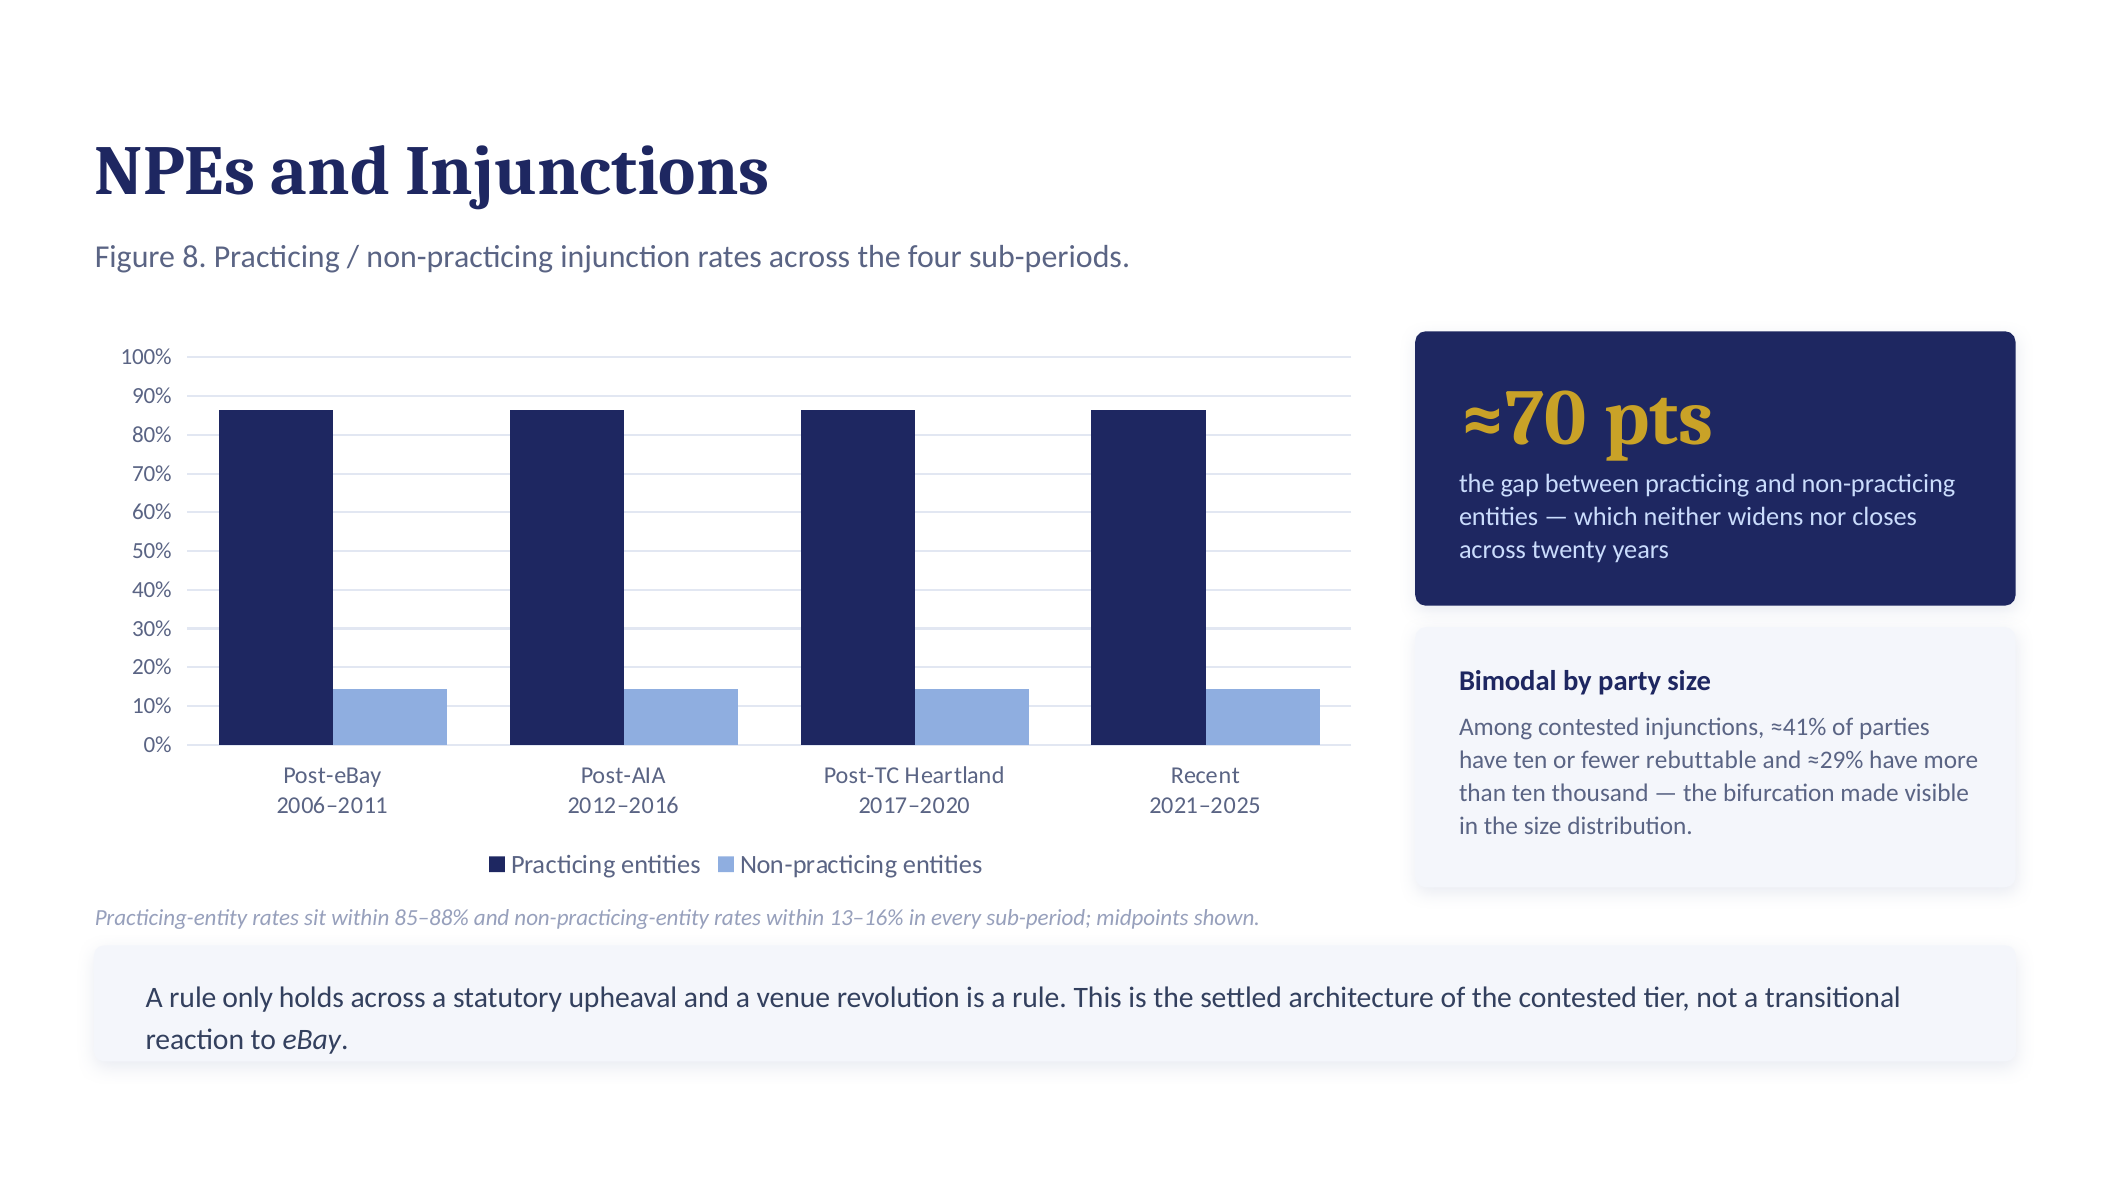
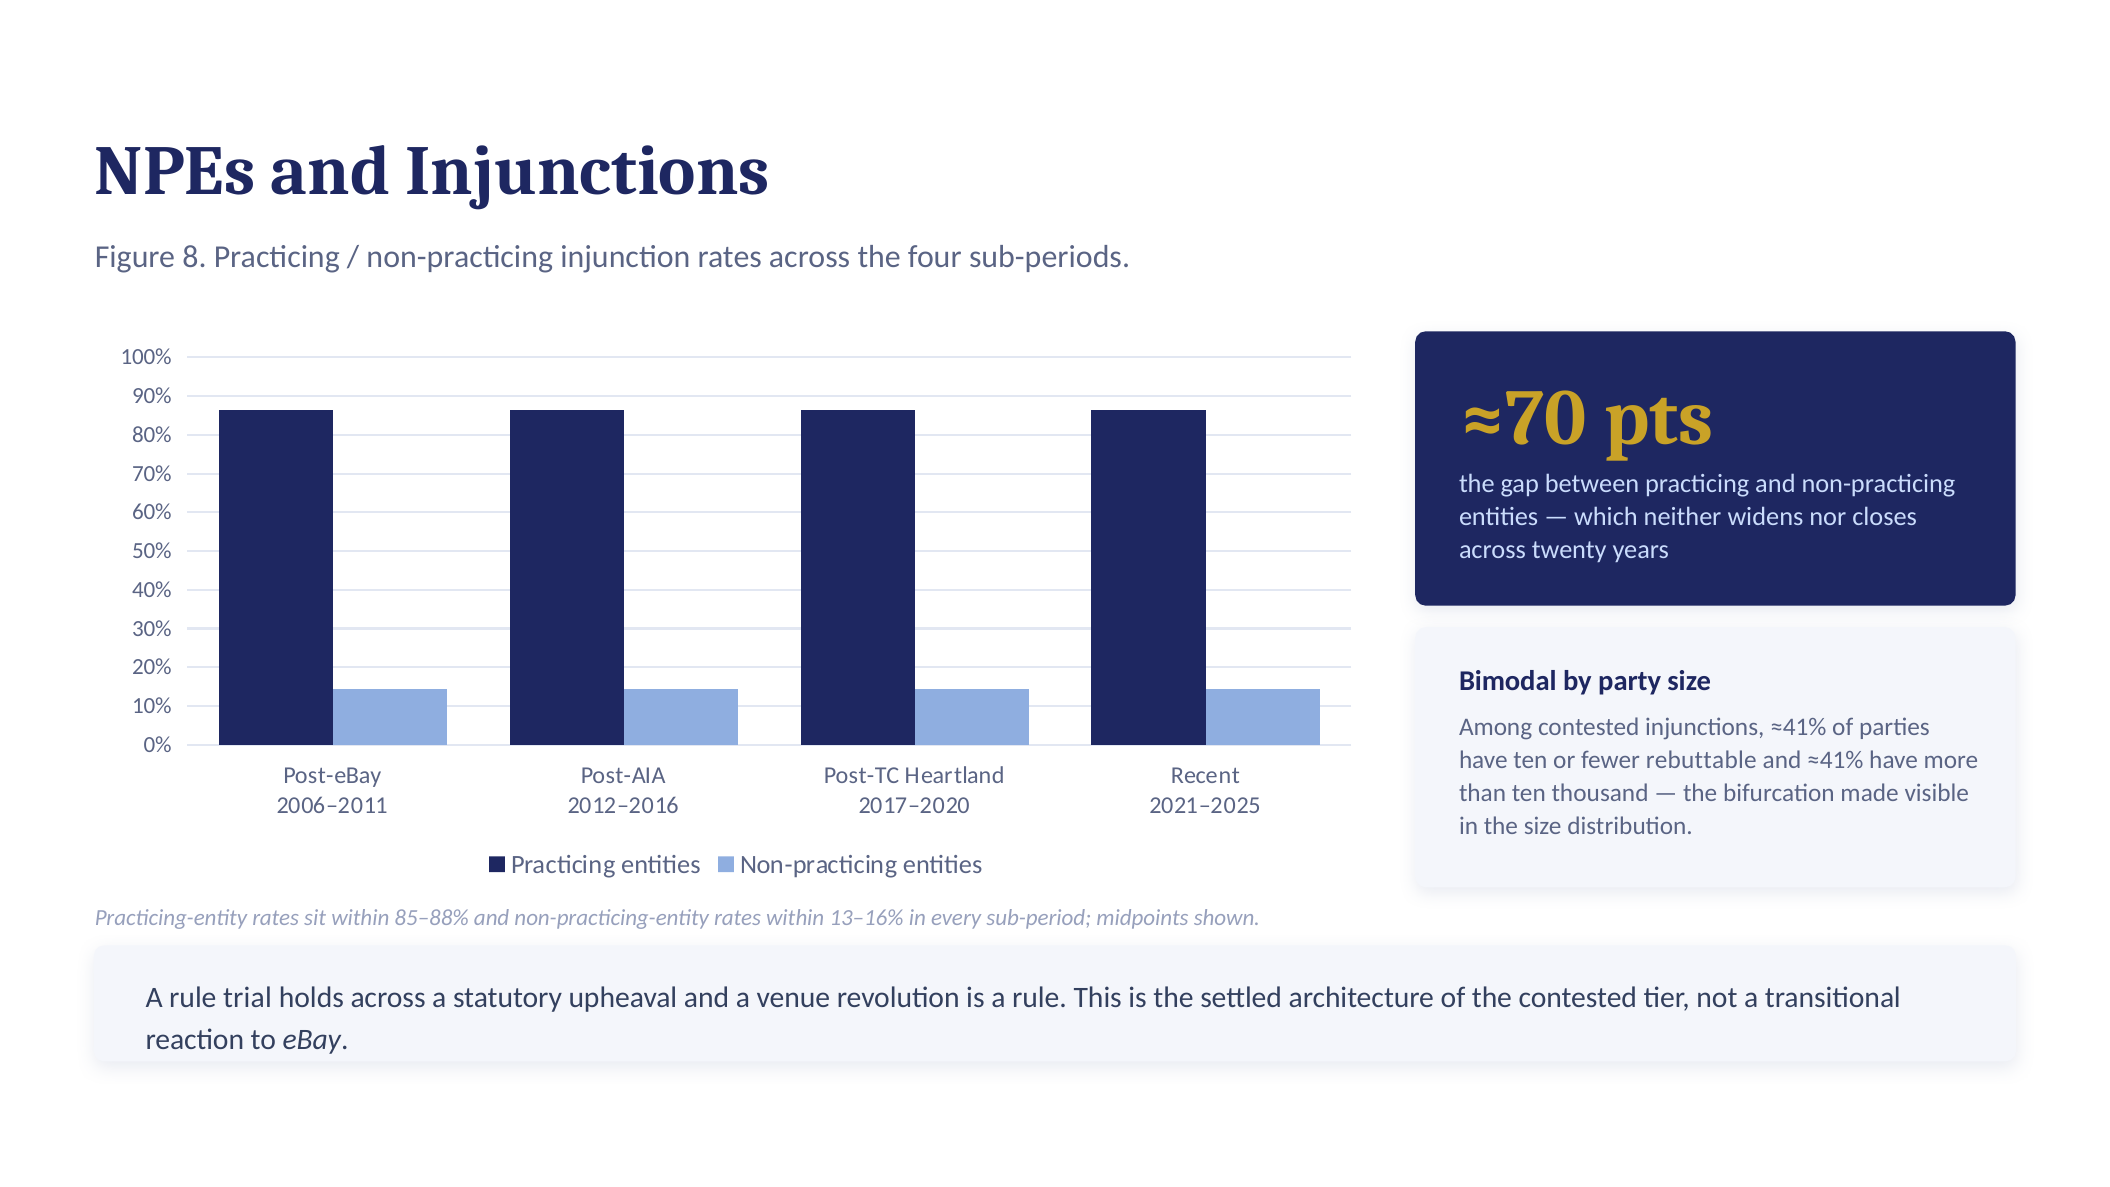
and ≈29%: ≈29% -> ≈41% (1835, 760)
only: only -> trial (247, 998)
